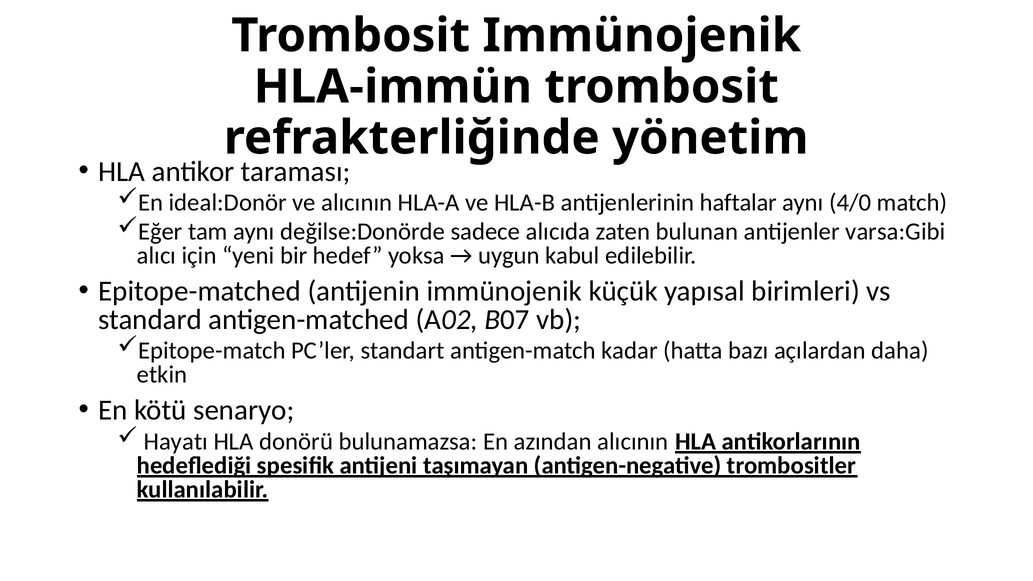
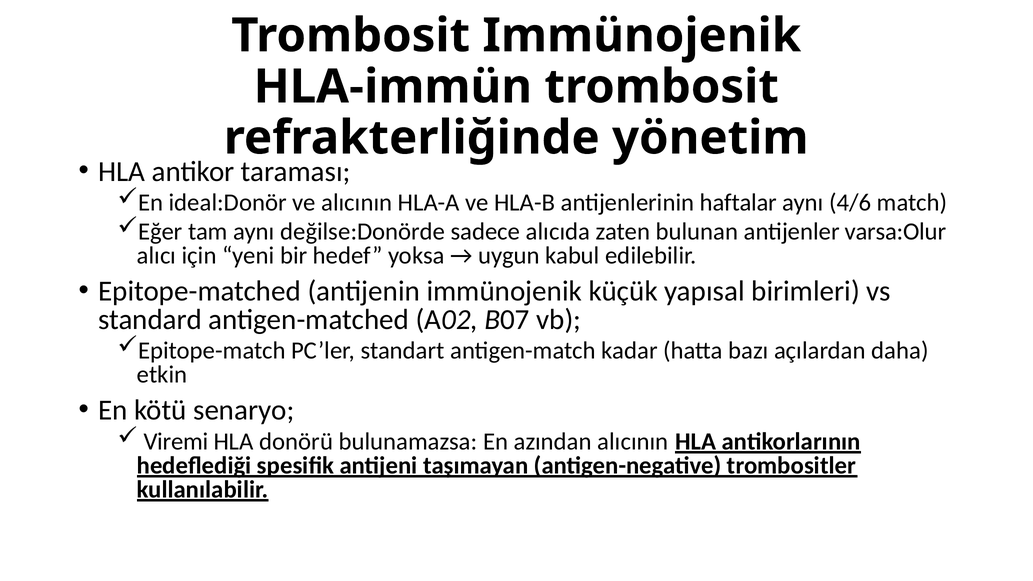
4/0: 4/0 -> 4/6 (850, 203)
varsa:Gibi: varsa:Gibi -> varsa:Olur (896, 232)
Hayatı: Hayatı -> Viremi (176, 442)
